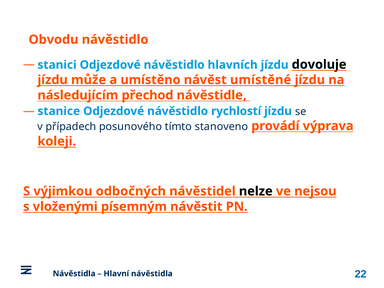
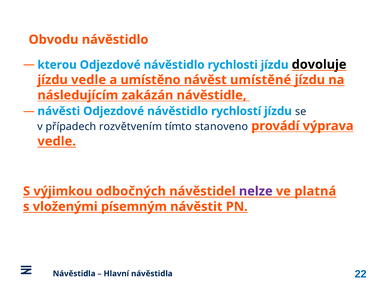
stanici: stanici -> kterou (57, 65)
hlavních: hlavních -> rychlosti (233, 65)
jízdu může: může -> vedle (89, 80)
přechod: přechod -> zakázán (147, 95)
stanice: stanice -> návěsti (59, 111)
posunového: posunového -> rozvětvením (131, 127)
koleji: koleji -> vedle (57, 141)
nelze colour: black -> purple (256, 191)
nejsou: nejsou -> platná (315, 191)
